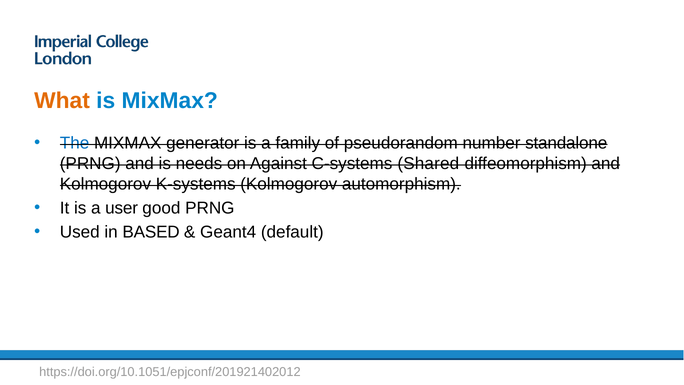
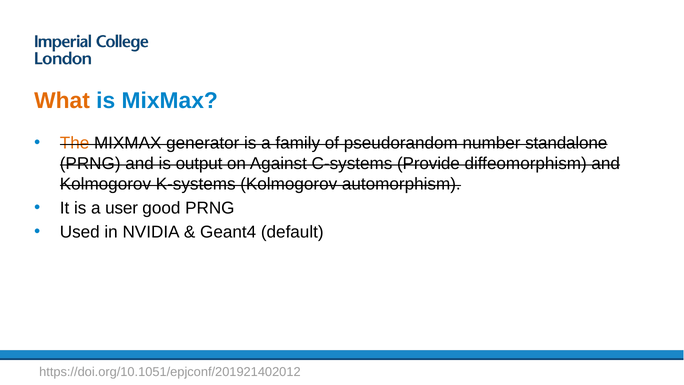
The colour: blue -> orange (75, 143)
needs: needs -> output (199, 164)
Shared: Shared -> Provide (428, 164)
BASED: BASED -> NVIDIA (151, 232)
